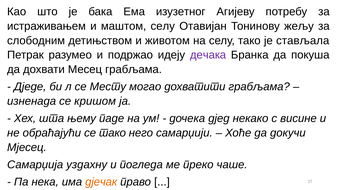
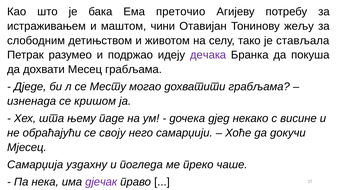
изузетног: изузетног -> преточио (181, 12)
маштом селу: селу -> чини (163, 26)
се тако: тако -> своју (112, 133)
дјечак colour: orange -> purple (101, 182)
